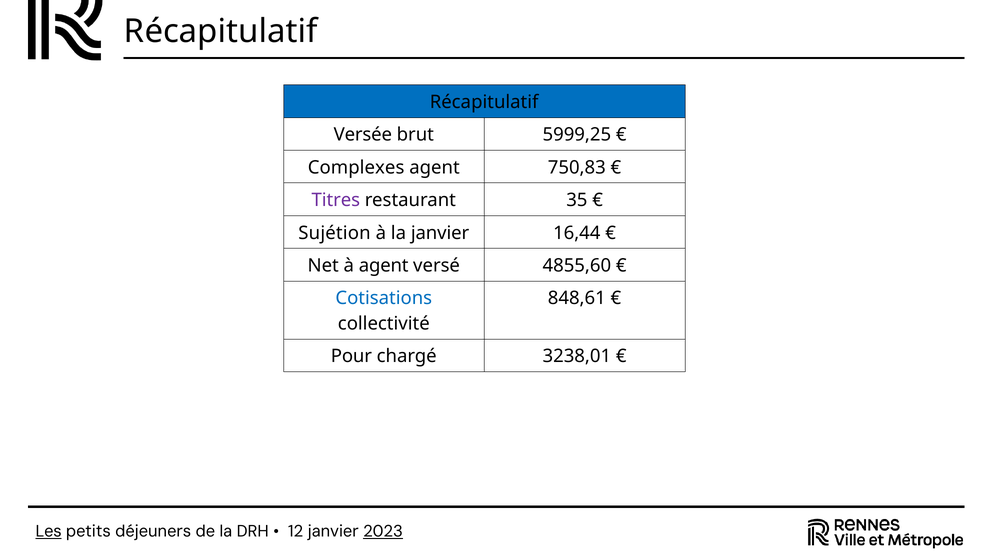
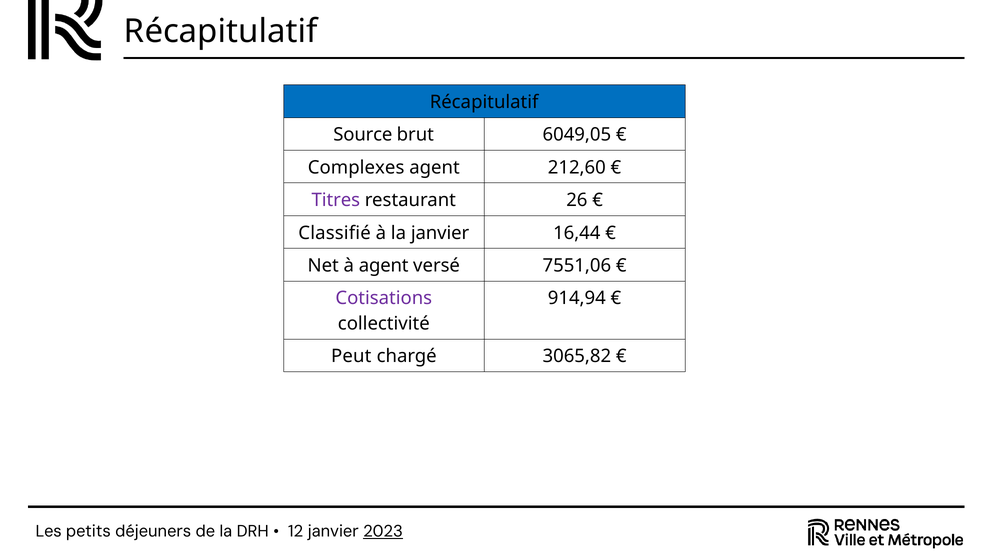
Versée: Versée -> Source (363, 135)
5999,25: 5999,25 -> 6049,05 (577, 135)
750,83: 750,83 -> 212,60 (577, 167)
35: 35 -> 26 (577, 200)
Sujétion: Sujétion -> Classifié (335, 233)
4855,60: 4855,60 -> 7551,06 (577, 266)
Cotisations colour: blue -> purple (384, 298)
848,61: 848,61 -> 914,94 (577, 298)
Pour: Pour -> Peut (351, 356)
3238,01: 3238,01 -> 3065,82 (577, 356)
Les underline: present -> none (49, 531)
